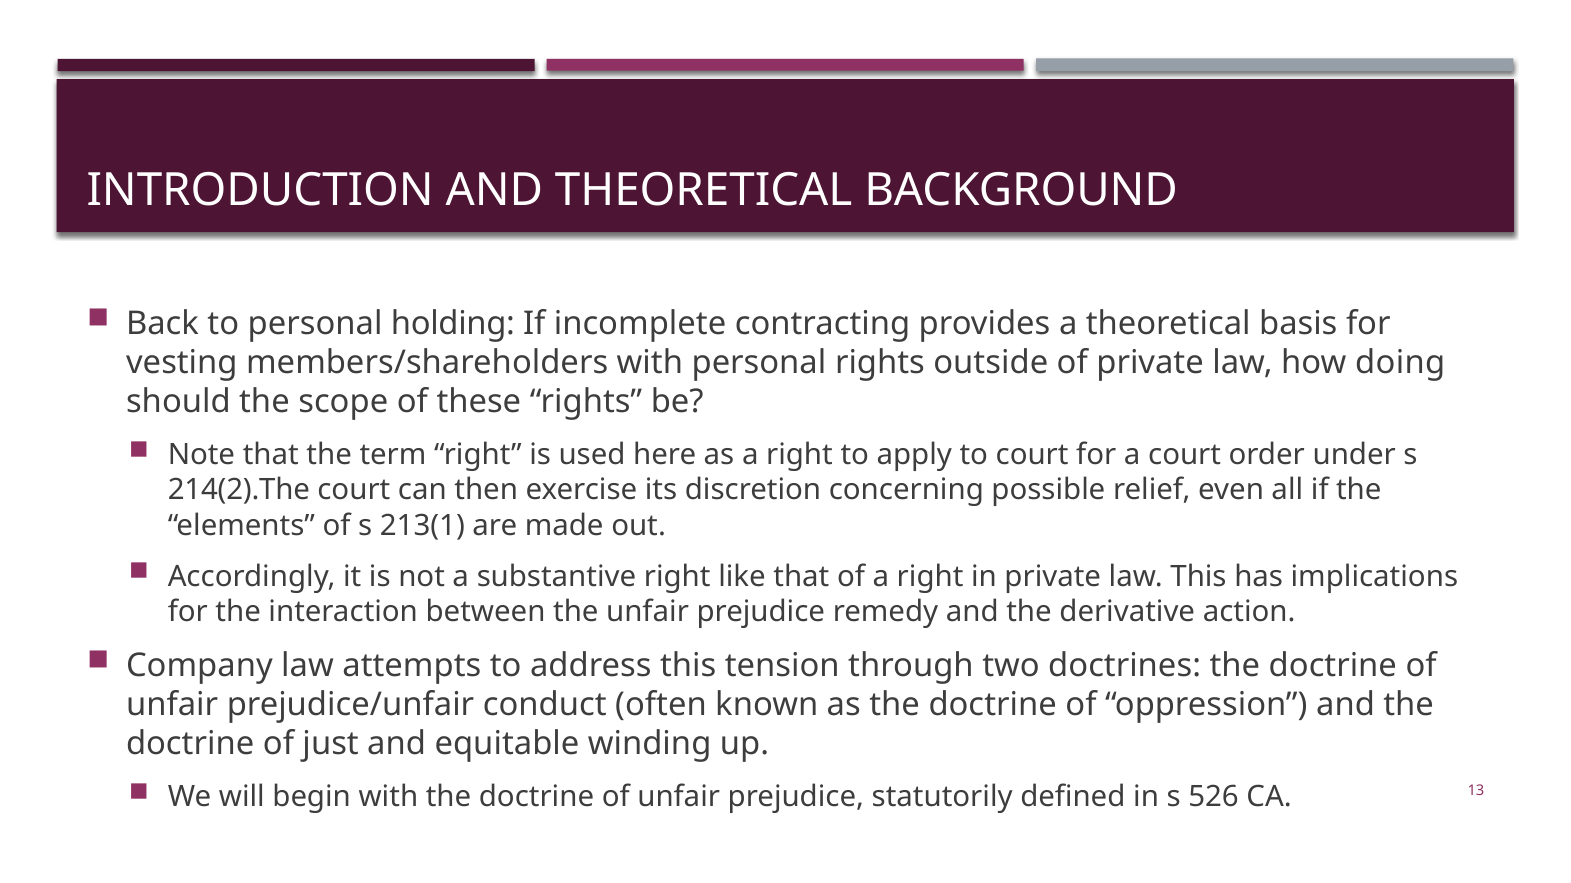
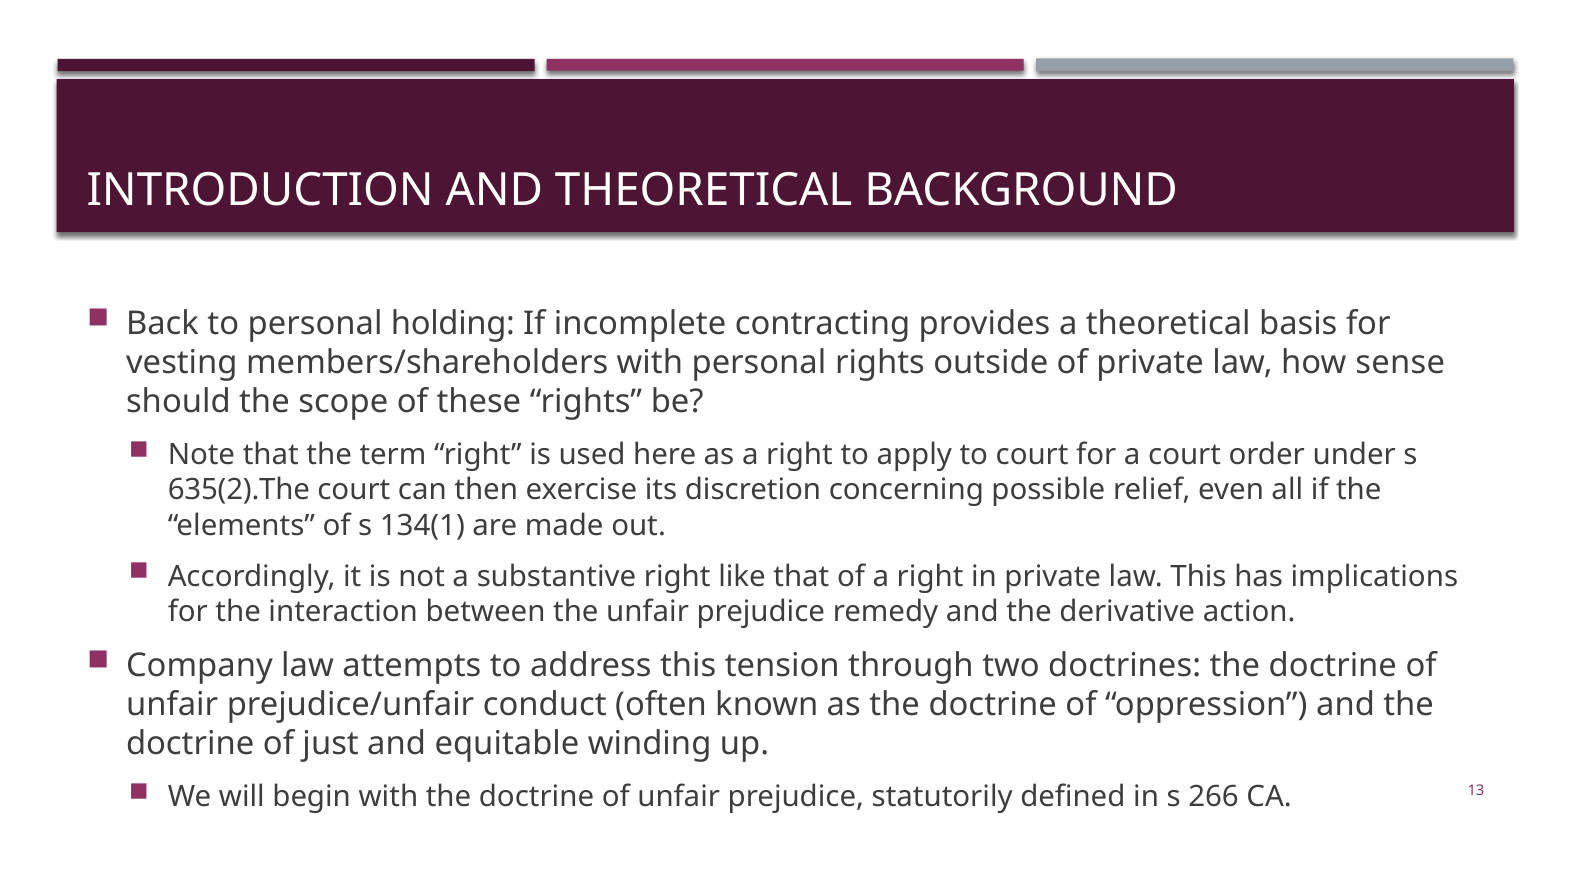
doing: doing -> sense (1400, 363)
214(2).The: 214(2).The -> 635(2).The (239, 490)
213(1: 213(1 -> 134(1 (422, 526)
526: 526 -> 266 (1214, 798)
